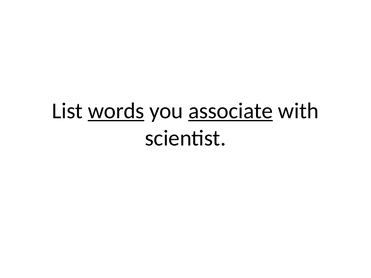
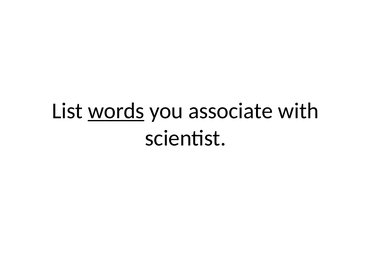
associate underline: present -> none (231, 111)
